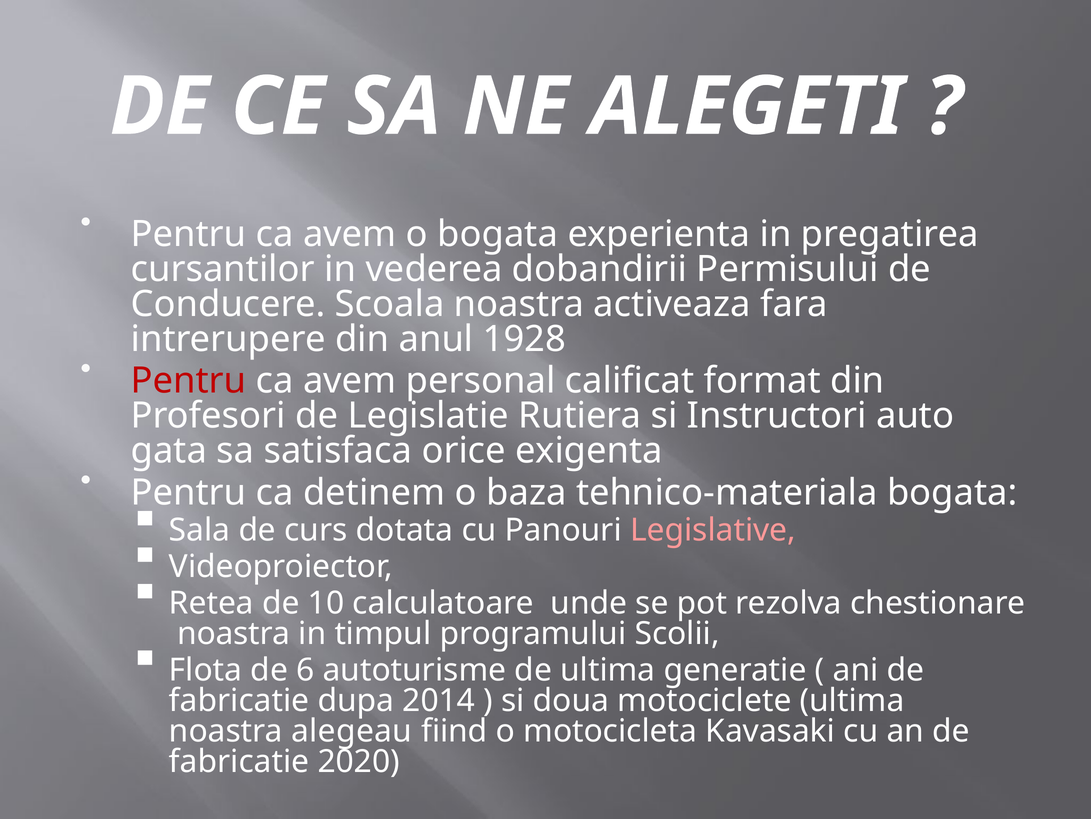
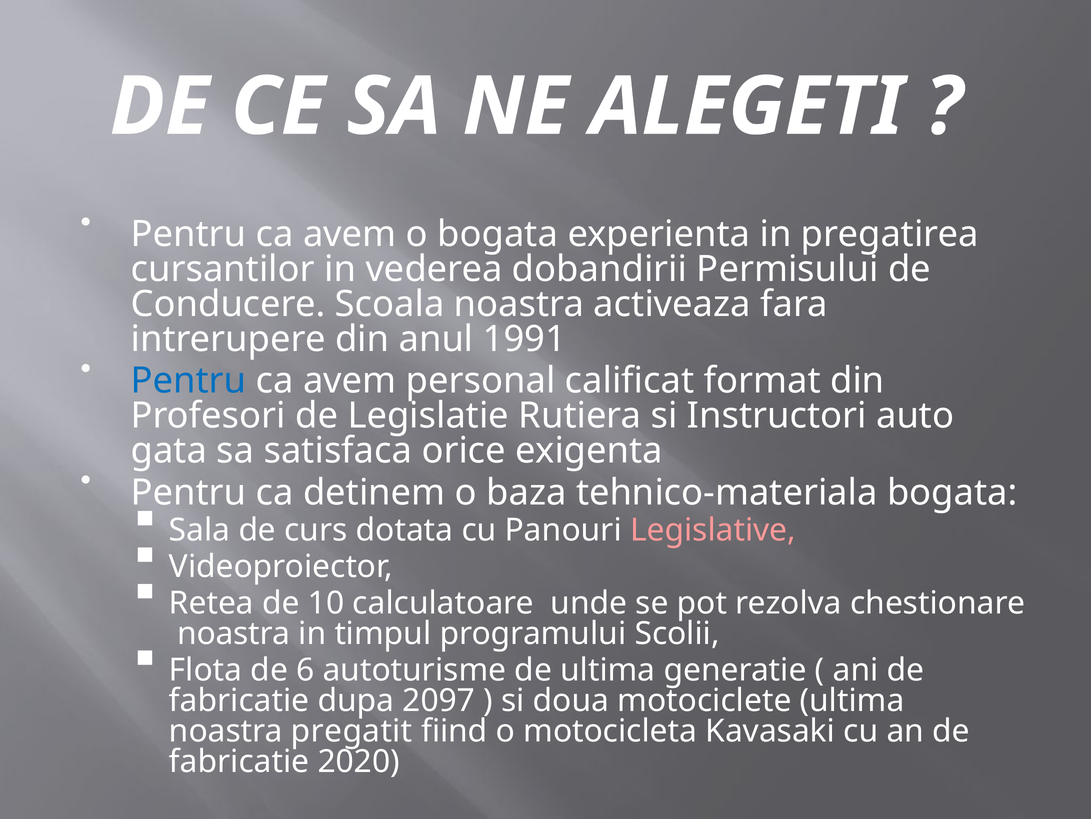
1928: 1928 -> 1991 (524, 339)
Pentru colour: red -> blue (189, 381)
2014: 2014 -> 2097 (439, 700)
alegeau: alegeau -> pregatit (352, 731)
